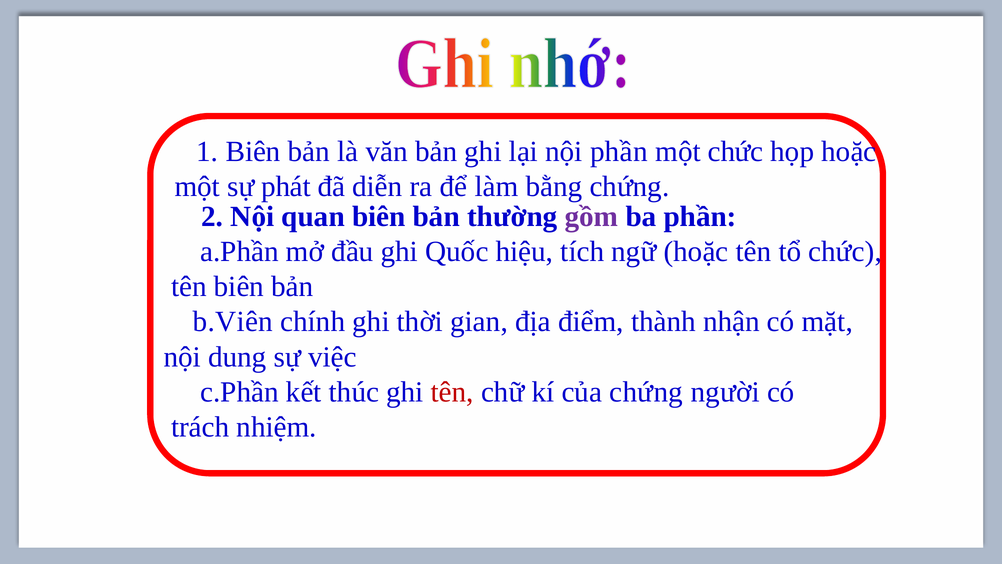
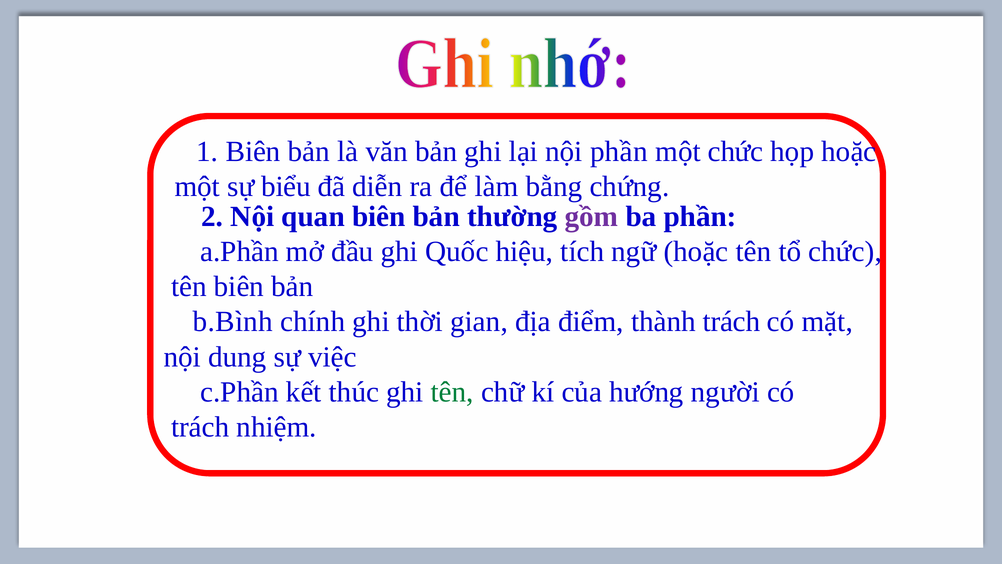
phát: phát -> biểu (286, 187)
b.Viên: b.Viên -> b.Bình (233, 322)
thành nhận: nhận -> trách (732, 322)
tên colour: red -> green (452, 392)
của chứng: chứng -> hướng (646, 392)
